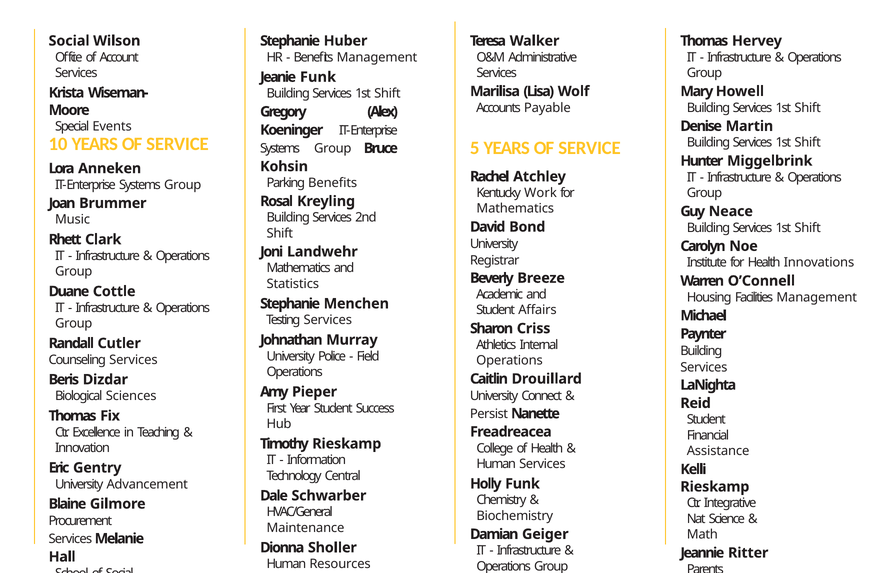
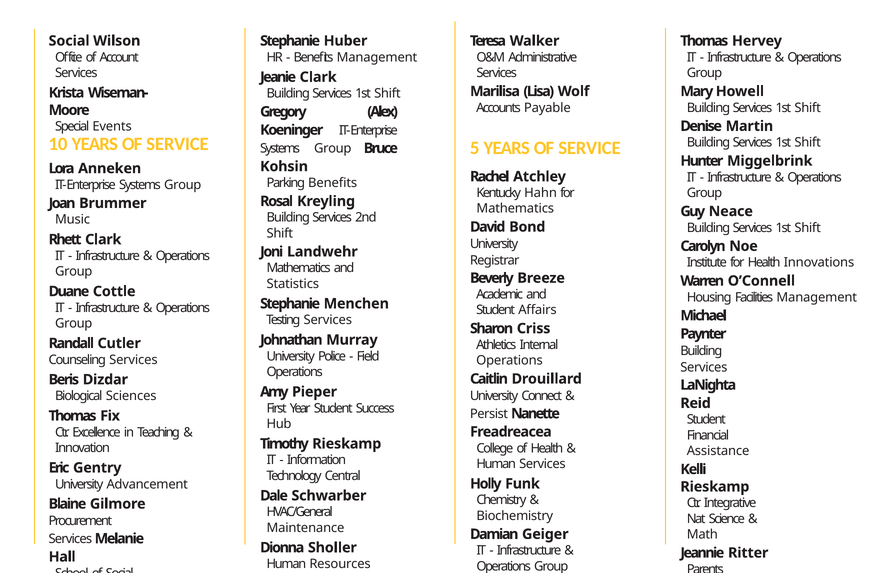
Jeanie Funk: Funk -> Clark (318, 77)
Kentucky Work: Work -> Hahn (541, 193)
